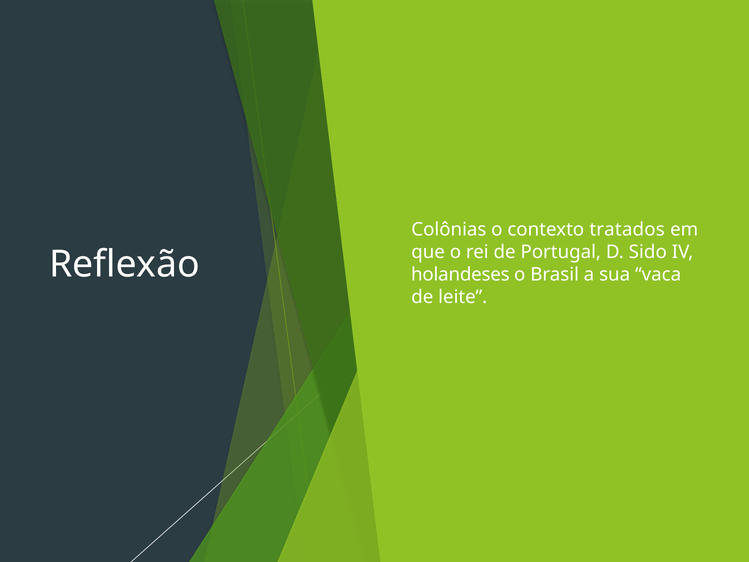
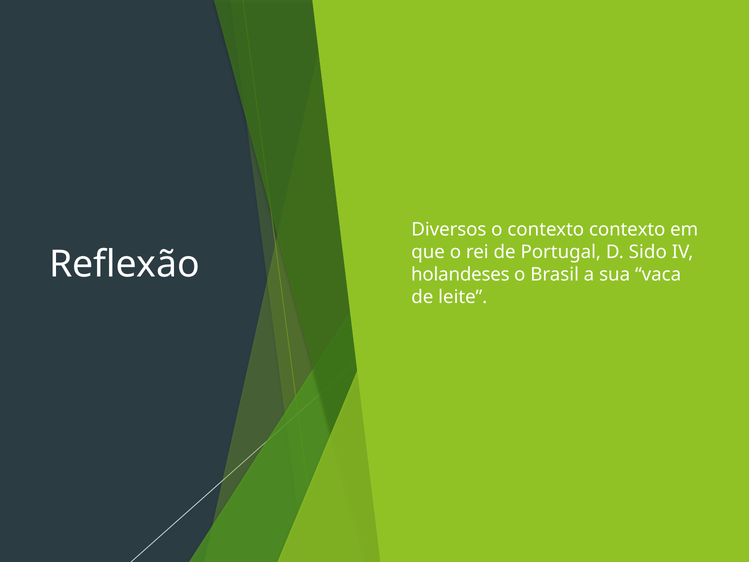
Colônias: Colônias -> Diversos (449, 229)
contexto tratados: tratados -> contexto (627, 229)
